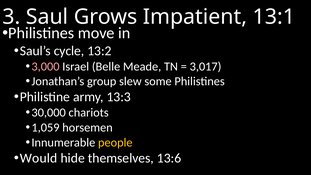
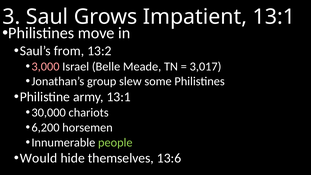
cycle: cycle -> from (69, 51)
army 13:3: 13:3 -> 13:1 (119, 97)
1,059: 1,059 -> 6,200 (45, 127)
people colour: yellow -> light green (115, 142)
